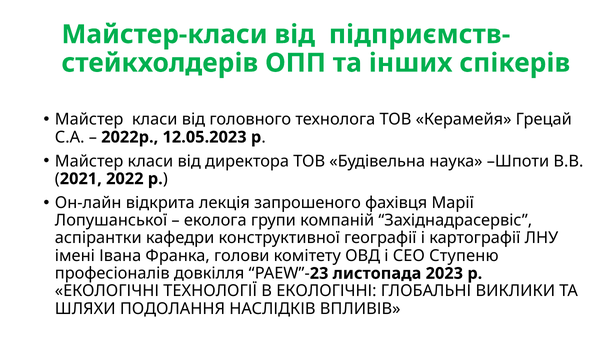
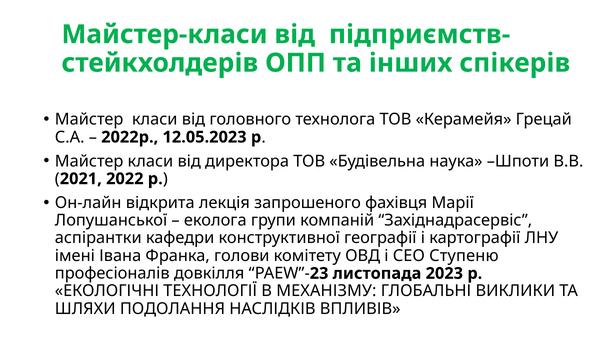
В ЕКОЛОГІЧНІ: ЕКОЛОГІЧНІ -> МЕХАНІЗМУ (326, 291)
